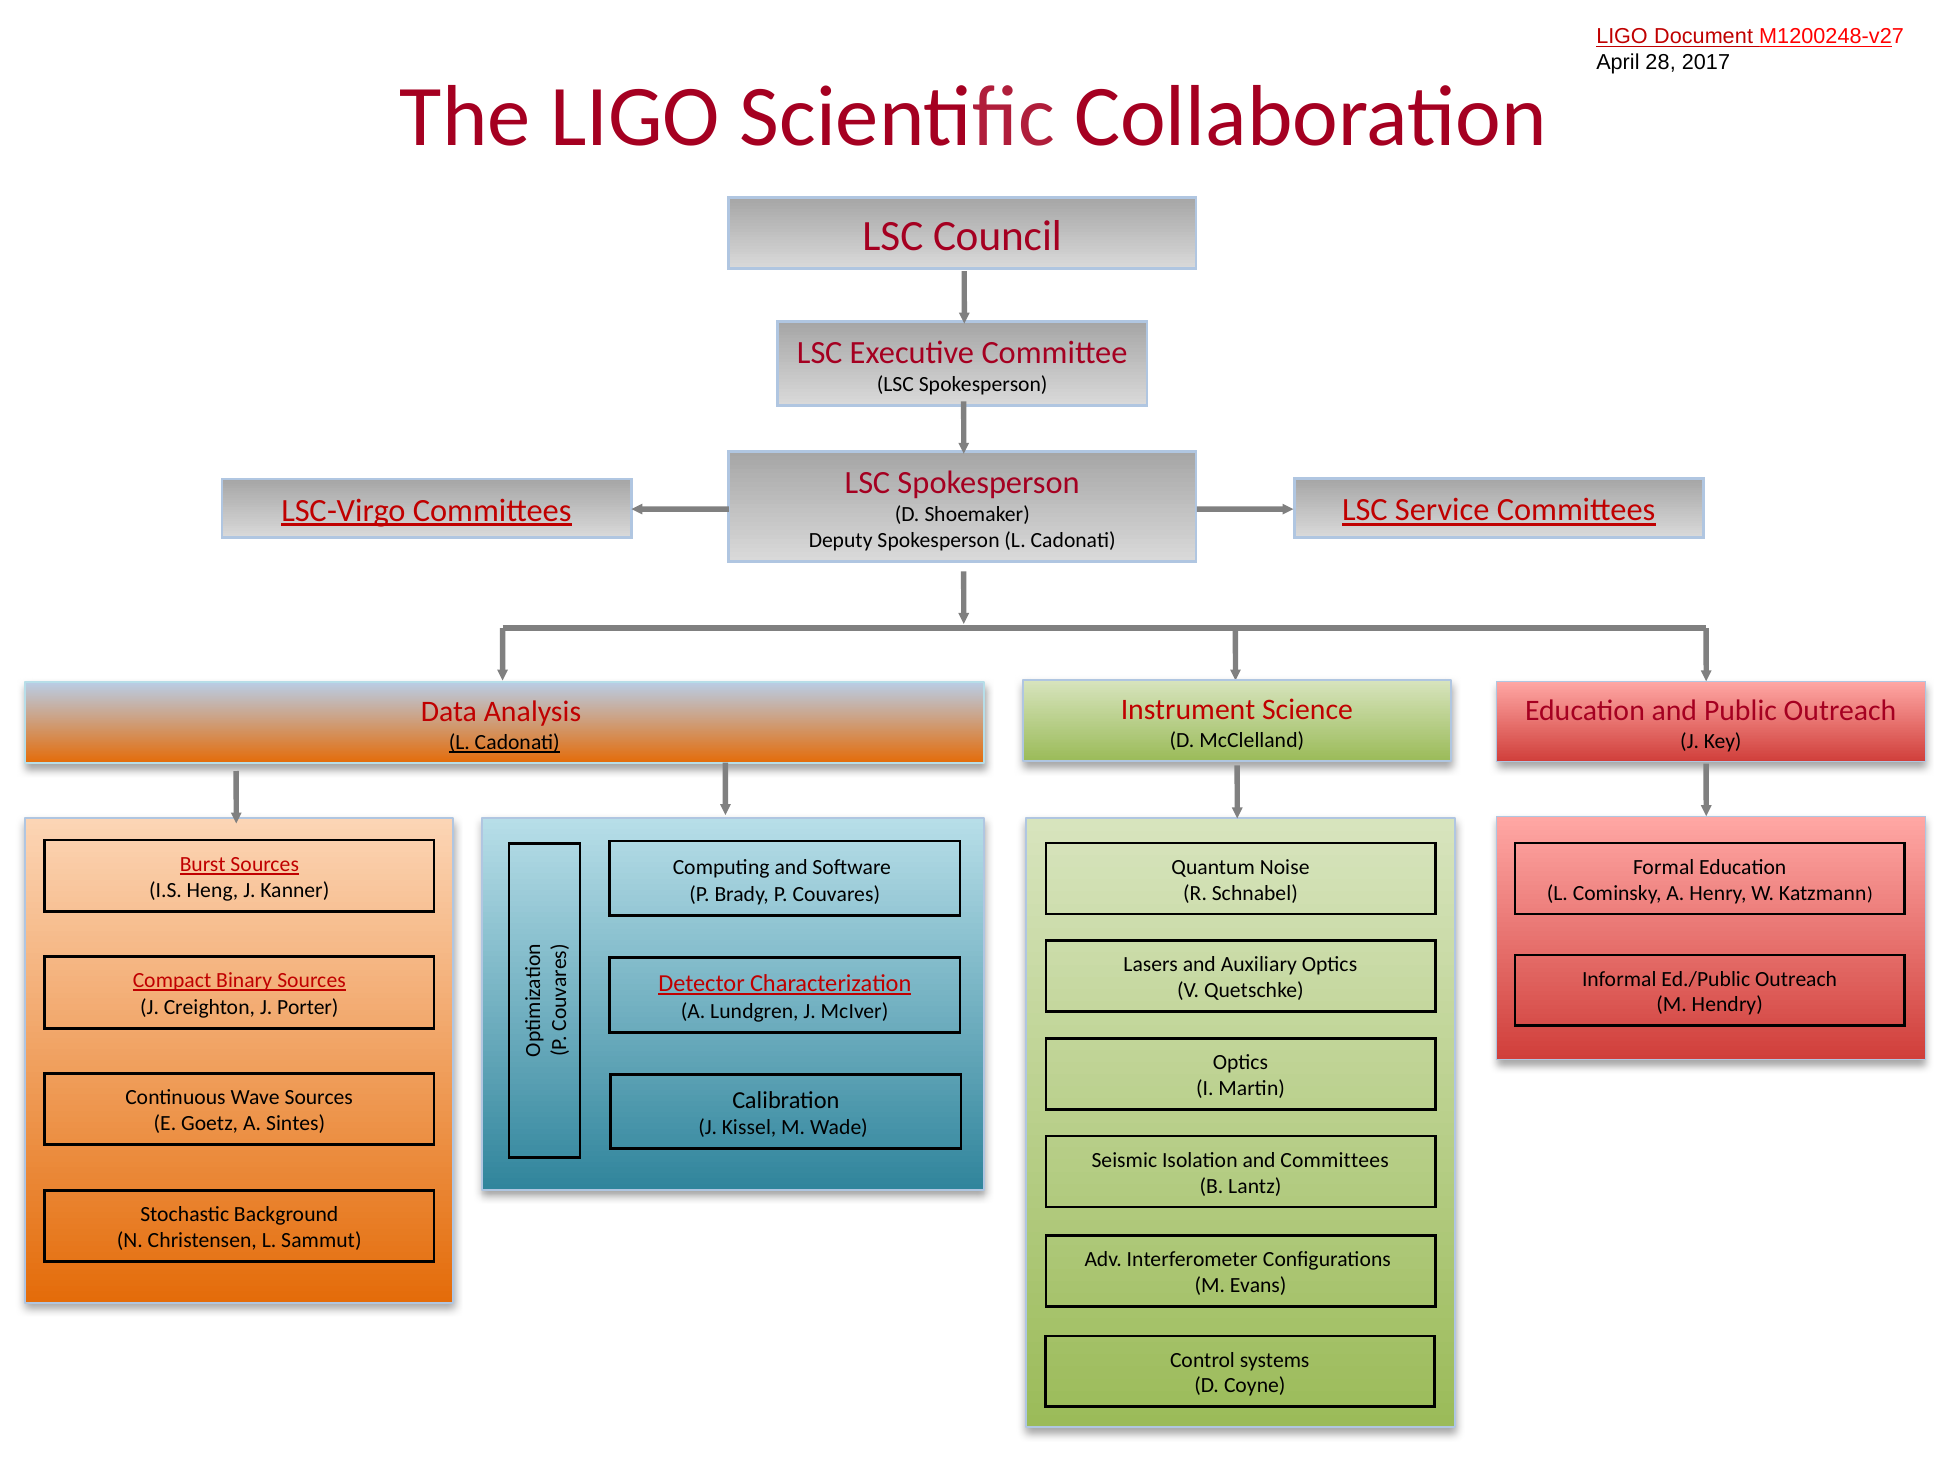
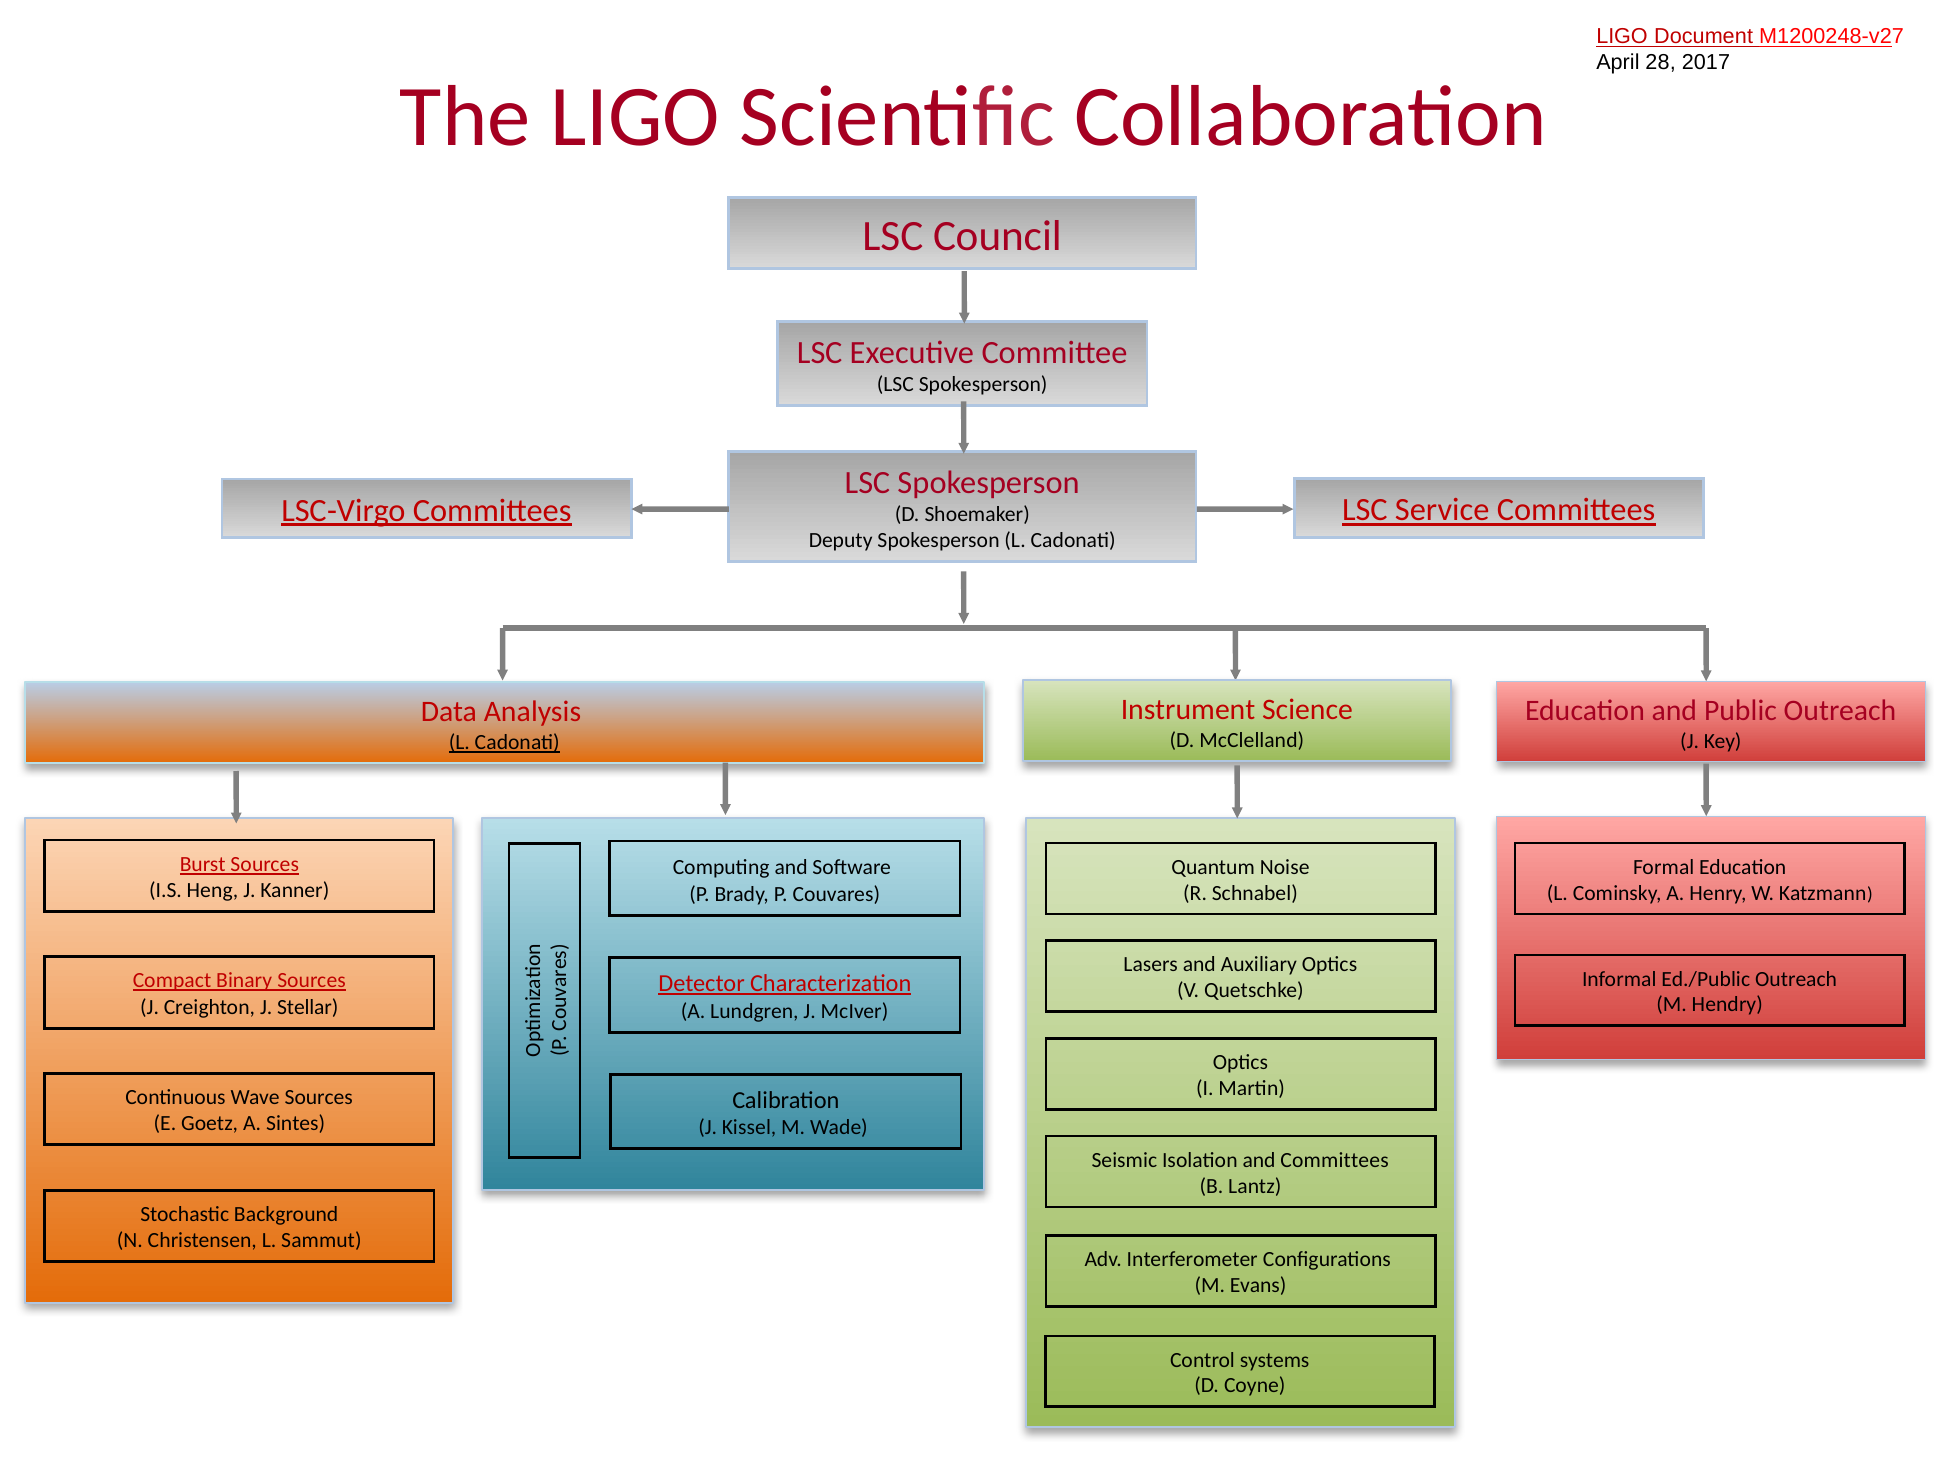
Porter: Porter -> Stellar (308, 1008)
